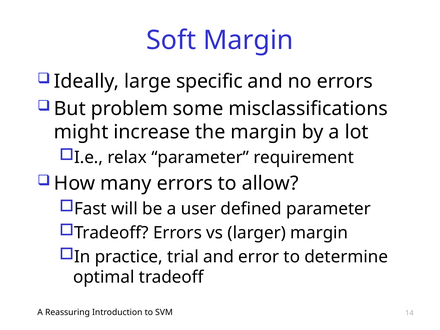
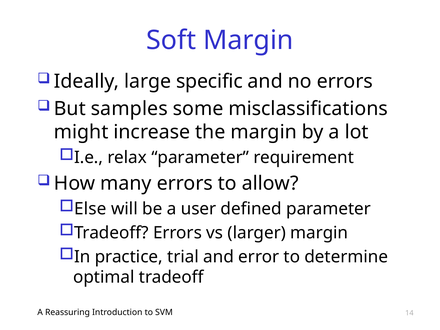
problem: problem -> samples (129, 109)
Fast: Fast -> Else (90, 209)
